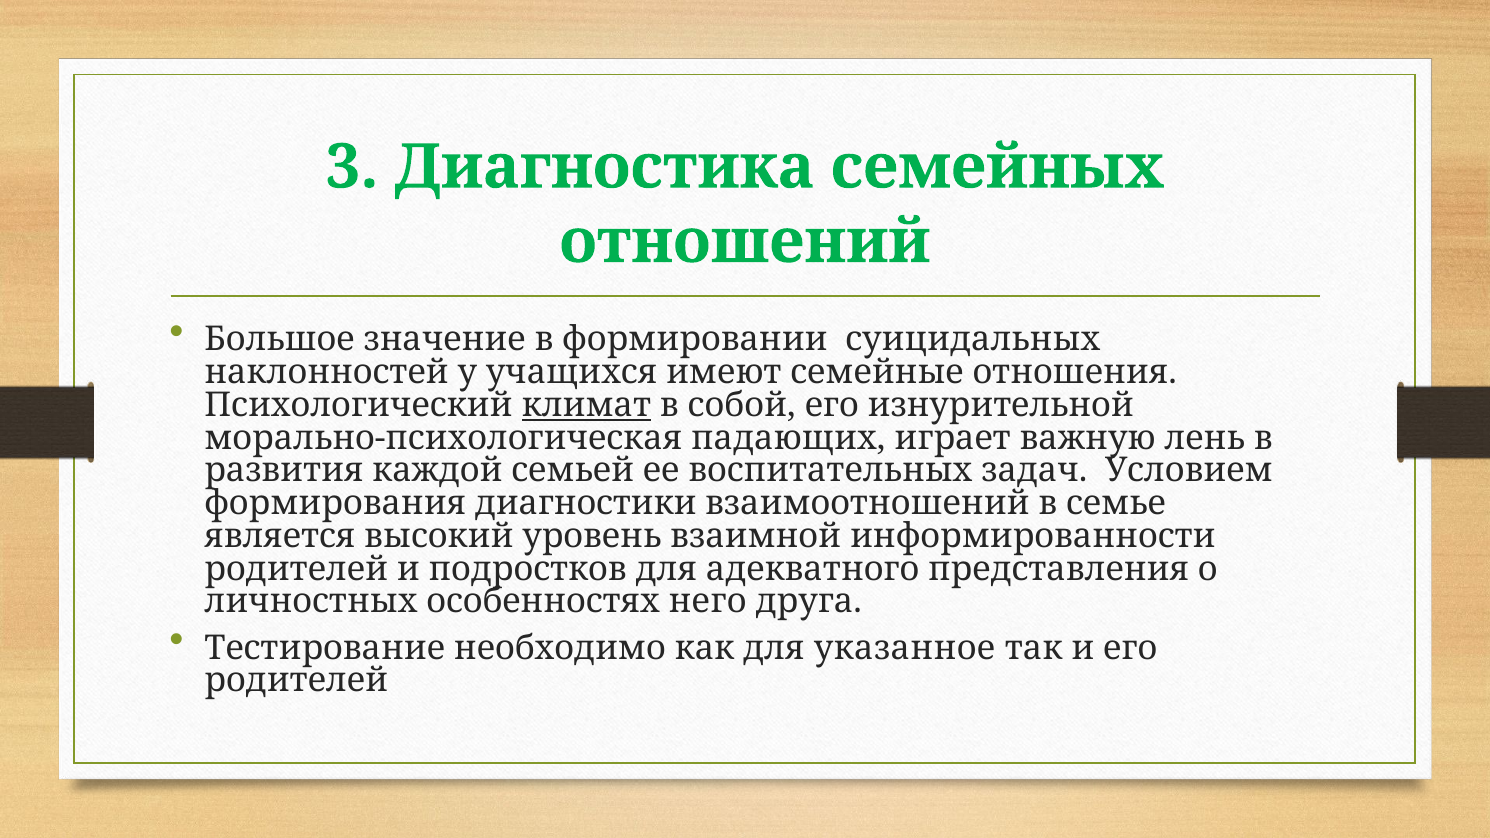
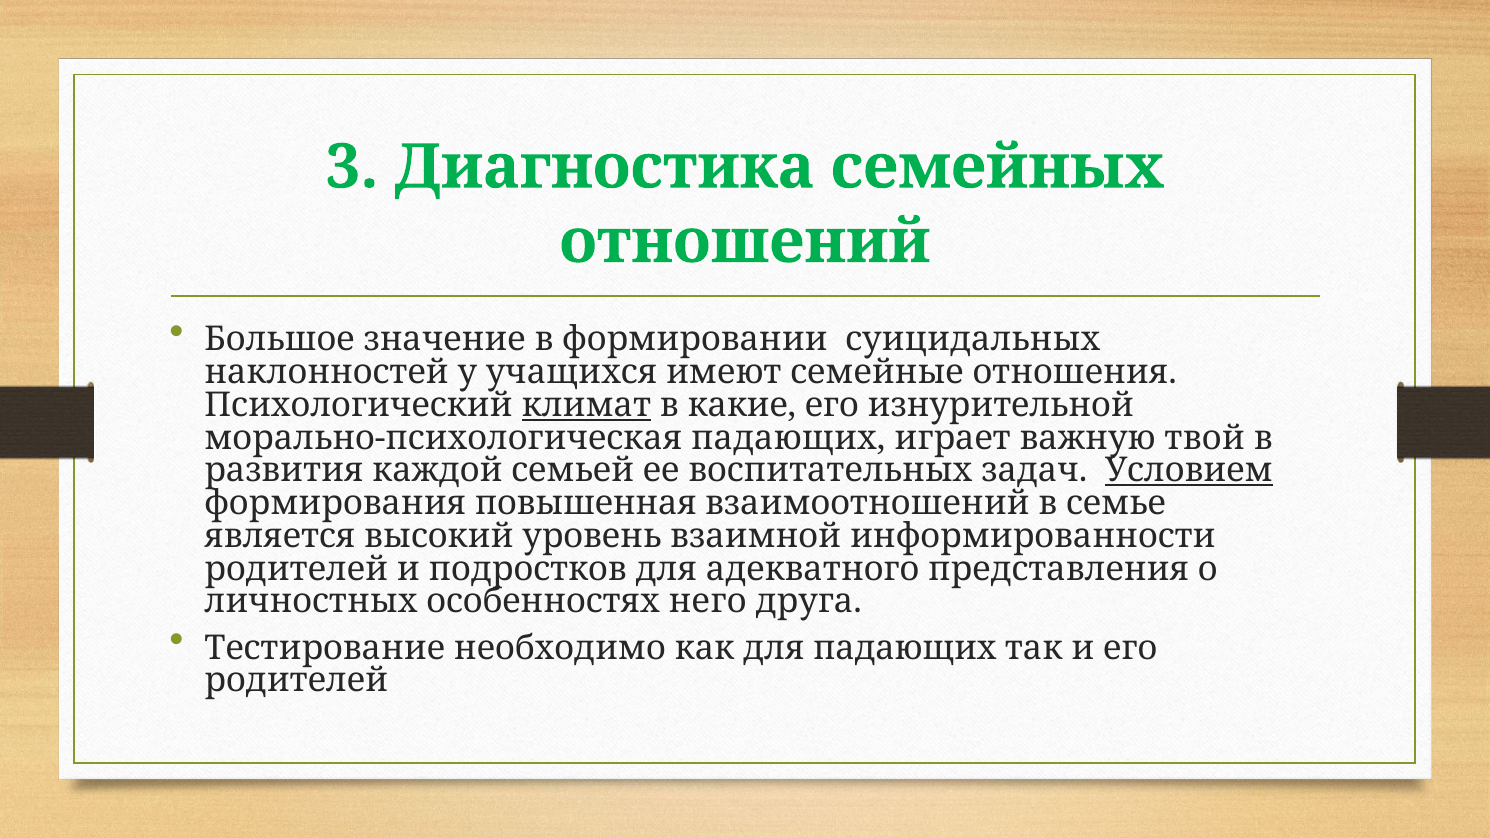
собой: собой -> какие (742, 405)
лень: лень -> твой (1205, 438)
Условием underline: none -> present (1189, 471)
диагностики: диагностики -> повышенная (586, 503)
для указанное: указанное -> падающих (905, 648)
